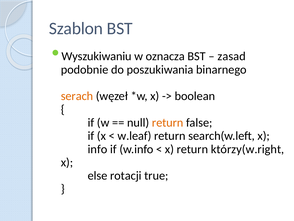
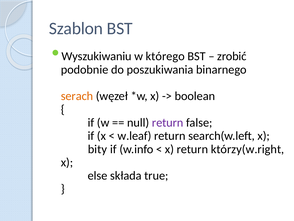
oznacza: oznacza -> którego (165, 56)
zasad: zasad -> zrobić (232, 56)
return colour: orange -> purple (168, 122)
info: info -> bity (97, 149)
rotacji: rotacji -> składa (126, 175)
